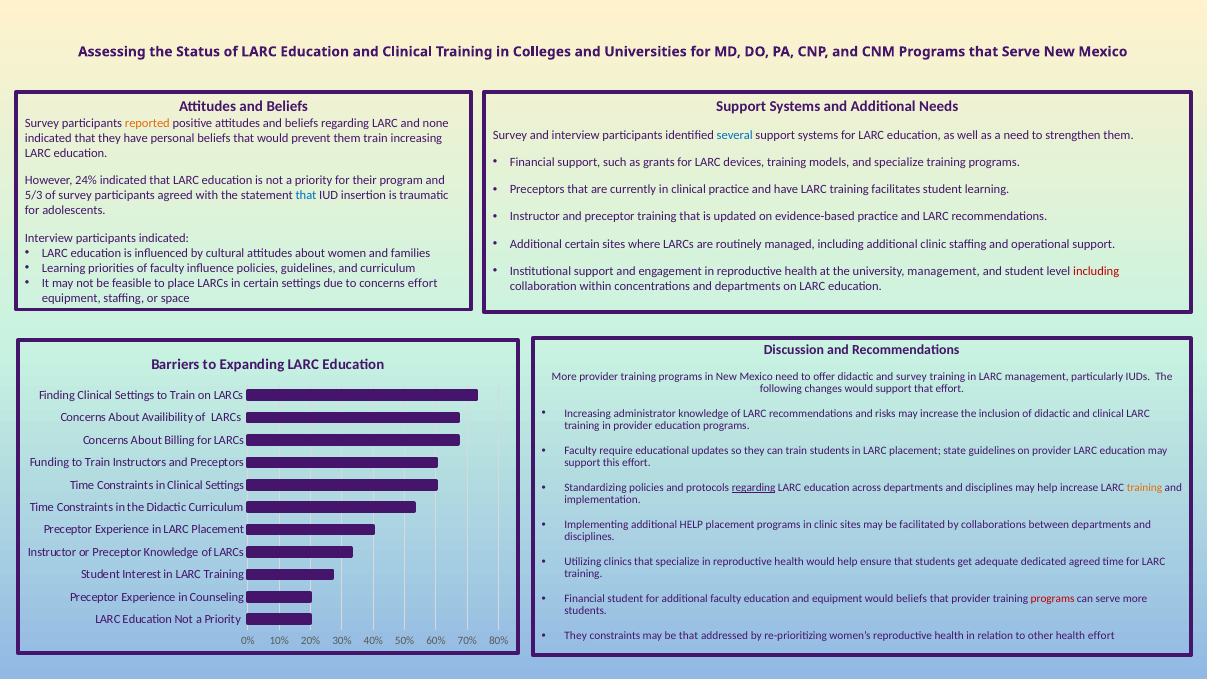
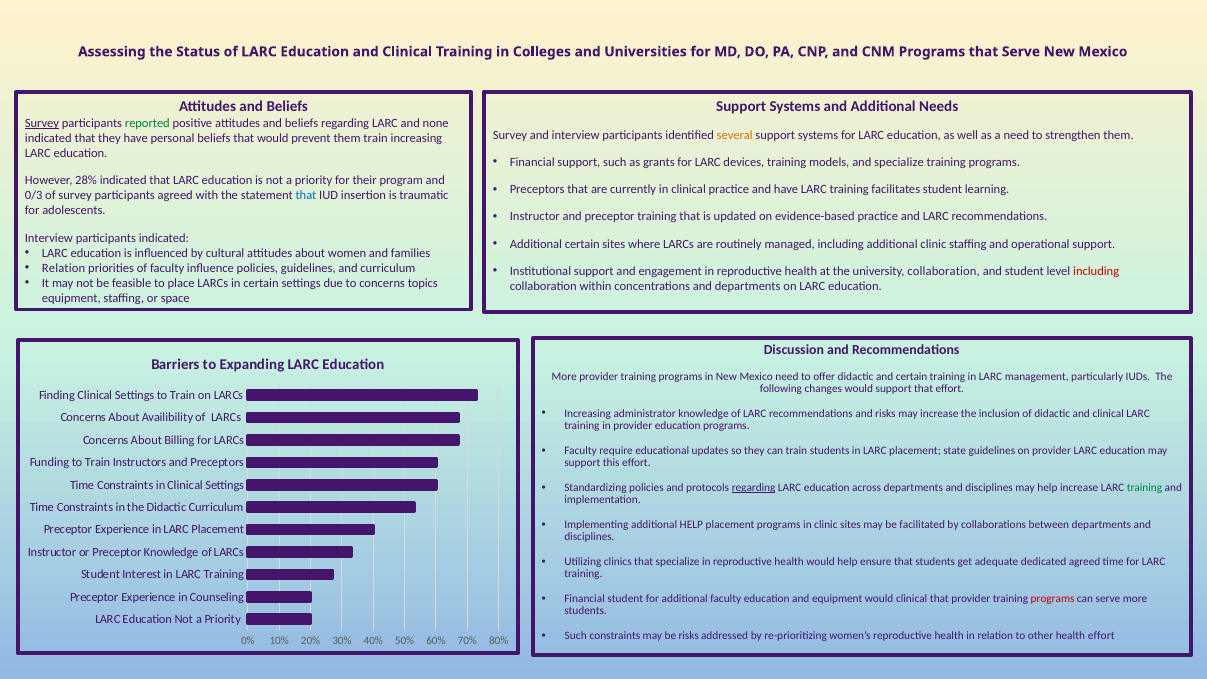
Survey underline: none -> present (42, 123)
reported colour: orange -> green (147, 123)
several colour: blue -> orange (735, 135)
24%: 24% -> 28% (86, 181)
5/3: 5/3 -> 0/3 (34, 196)
Learning: Learning -> Relation (64, 268)
university management: management -> collaboration (944, 271)
concerns effort: effort -> topics (423, 283)
and survey: survey -> certain (912, 376)
training colour: orange -> green (1145, 488)
would beliefs: beliefs -> clinical (912, 599)
They: They -> Such (576, 636)
be that: that -> risks (689, 636)
